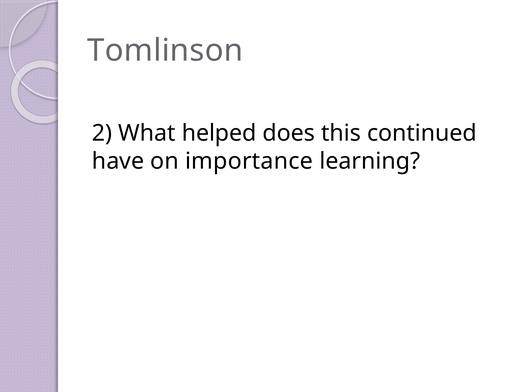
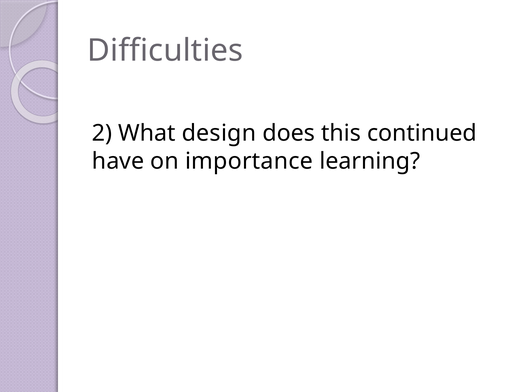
Tomlinson: Tomlinson -> Difficulties (165, 51)
helped: helped -> design (219, 133)
